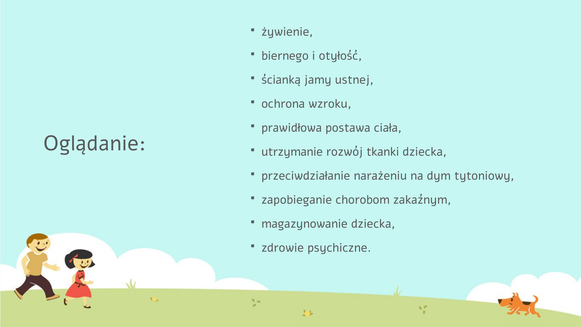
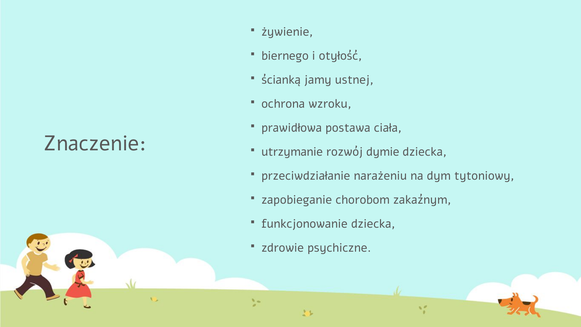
Oglądanie: Oglądanie -> Znaczenie (95, 143)
tkanki: tkanki -> dymie (383, 152)
magazynowanie: magazynowanie -> funkcjonowanie (304, 224)
